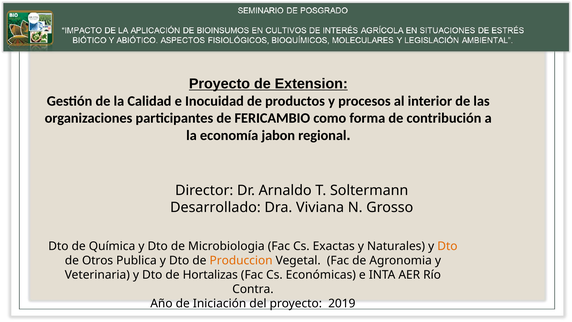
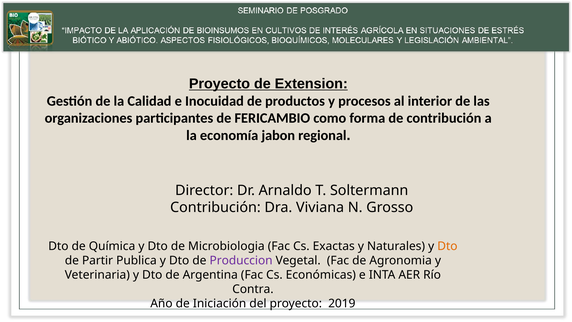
Desarrollado: Desarrollado -> Contribución (215, 207)
Otros: Otros -> Partir (98, 260)
Produccion colour: orange -> purple (241, 260)
Hortalizas: Hortalizas -> Argentina (210, 275)
